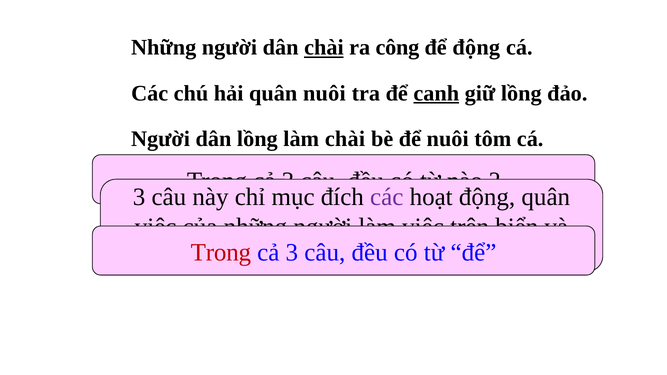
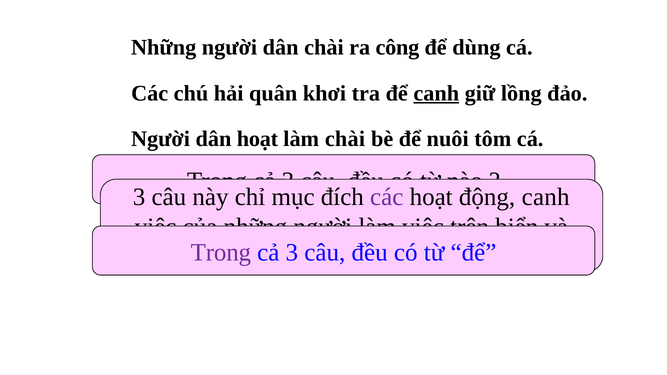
chài underline: present -> none (324, 48)
để động: động -> dùng (476, 48)
quân nuôi: nuôi -> khơi (324, 93)
dân lồng: lồng -> hoạt (257, 139)
quân: quân -> canh (546, 197)
Trong colour: red -> purple (221, 252)
